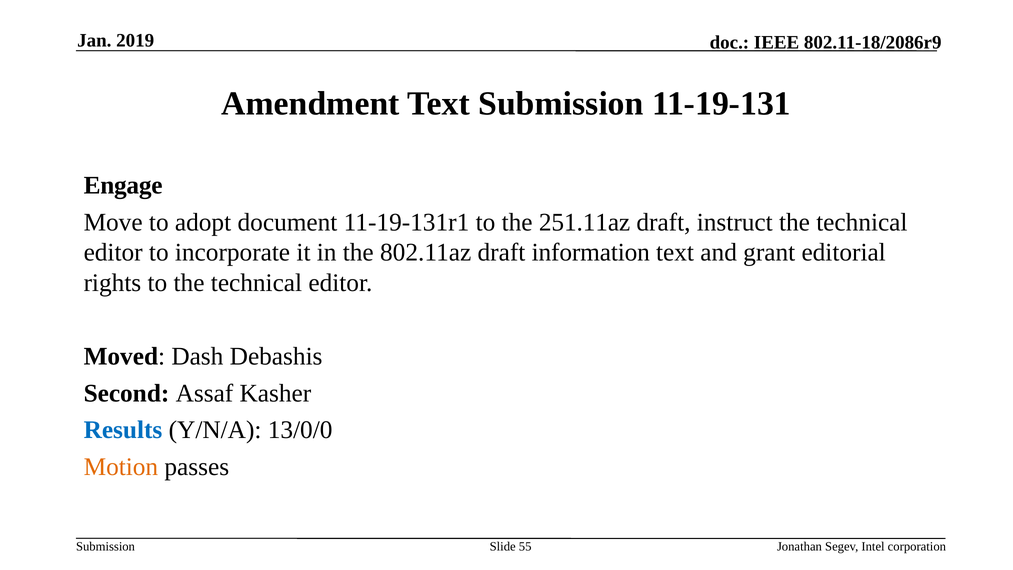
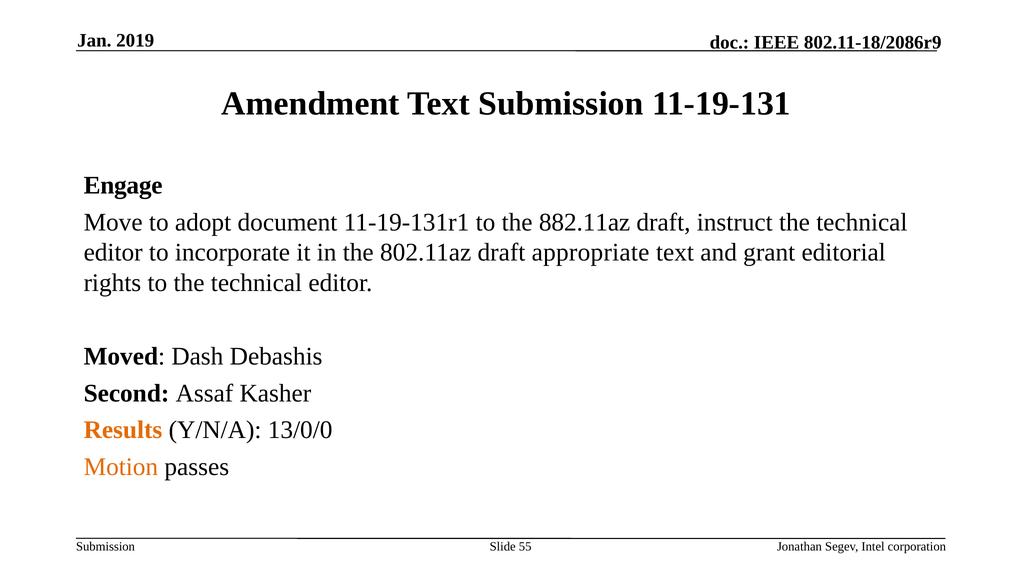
251.11az: 251.11az -> 882.11az (585, 222)
information: information -> appropriate (591, 253)
Results colour: blue -> orange (123, 430)
